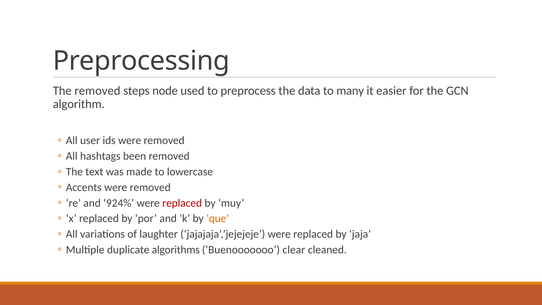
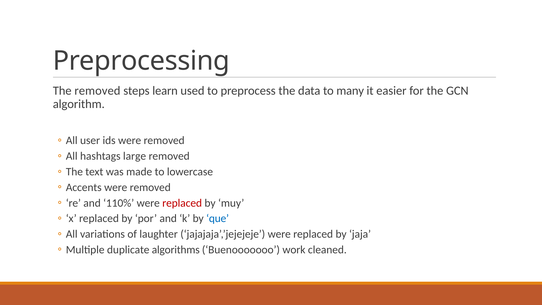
node: node -> learn (165, 91)
been: been -> large (135, 156)
924%: 924% -> 110% (119, 203)
que colour: orange -> blue (218, 218)
clear: clear -> work (294, 250)
